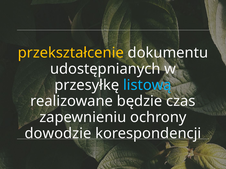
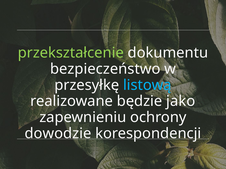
przekształcenie colour: yellow -> light green (71, 53)
udostępnianych: udostępnianych -> bezpieczeństwo (105, 69)
czas: czas -> jako (181, 101)
